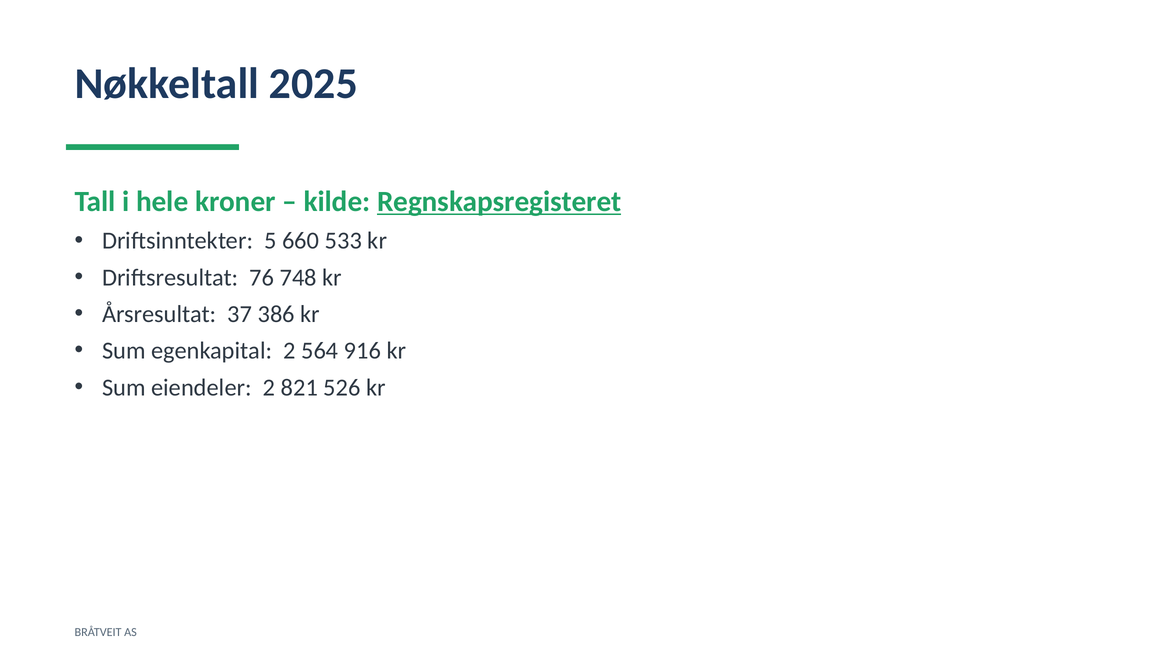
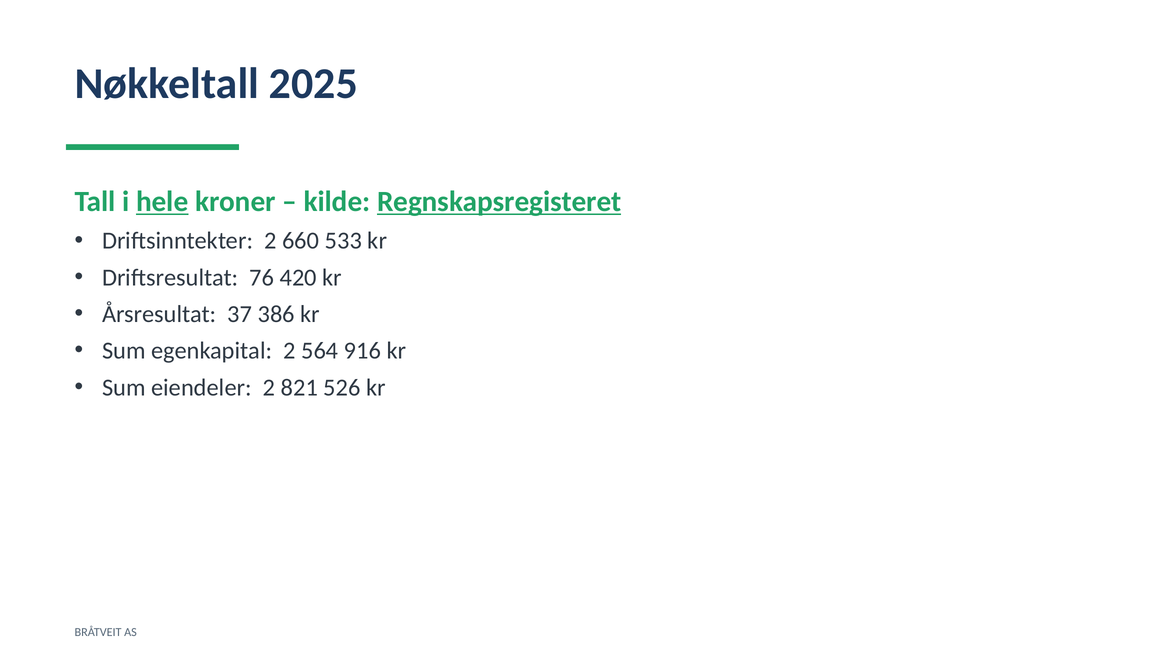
hele underline: none -> present (162, 202)
Driftsinntekter 5: 5 -> 2 (270, 241)
748: 748 -> 420 (298, 278)
